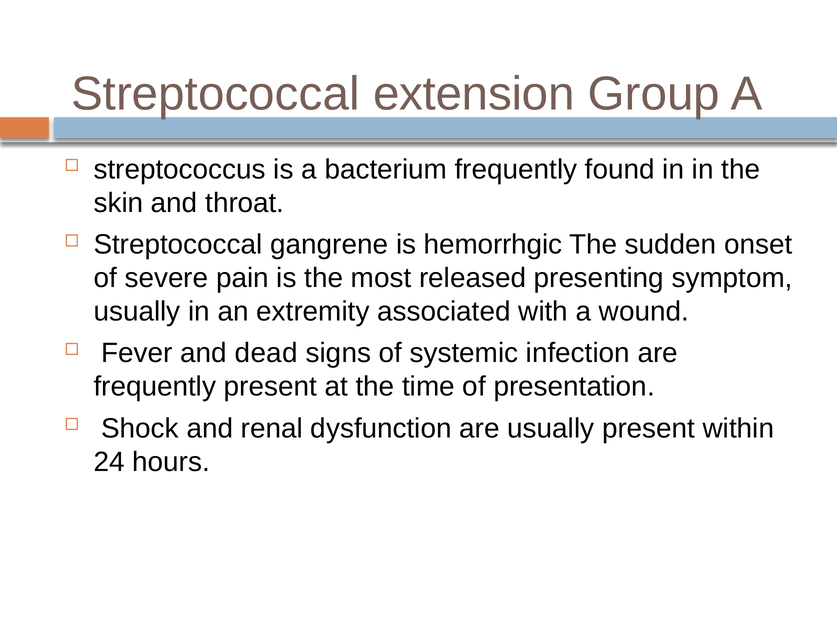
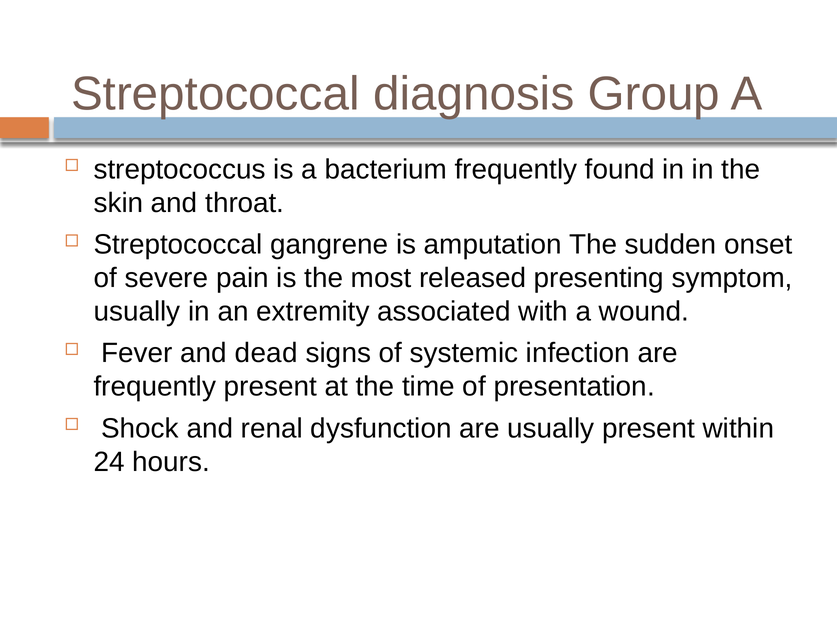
extension: extension -> diagnosis (474, 94)
hemorrhgic: hemorrhgic -> amputation (493, 244)
